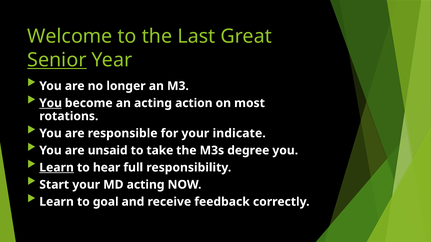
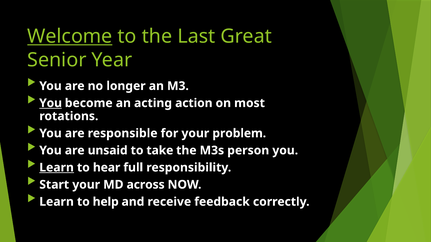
Welcome underline: none -> present (70, 36)
Senior underline: present -> none (57, 60)
indicate: indicate -> problem (239, 134)
degree: degree -> person (248, 151)
MD acting: acting -> across (146, 185)
goal: goal -> help (106, 202)
